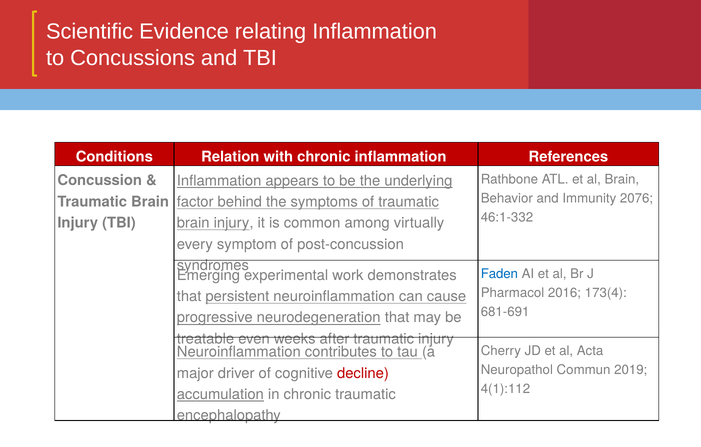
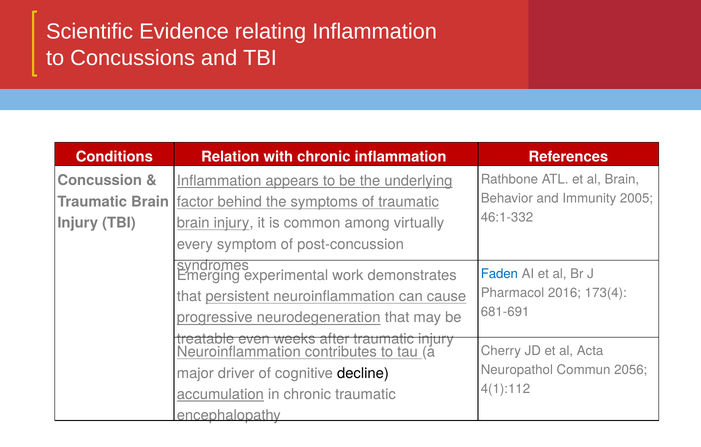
2076: 2076 -> 2005 (637, 198)
2019: 2019 -> 2056 (631, 370)
decline colour: red -> black (363, 373)
